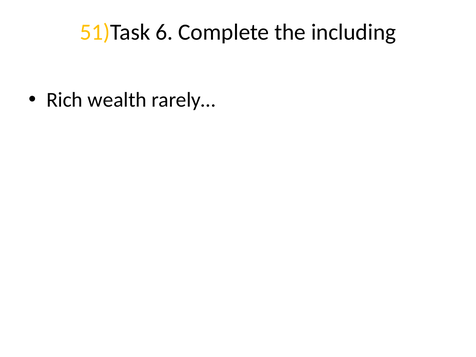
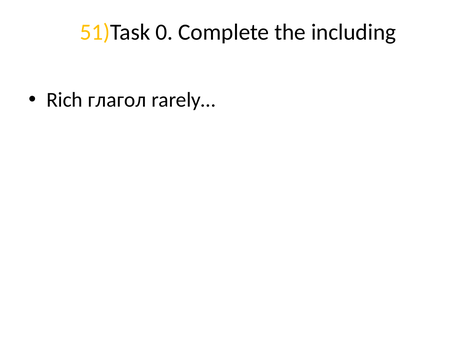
6: 6 -> 0 (164, 32)
wealth: wealth -> глагол (117, 100)
